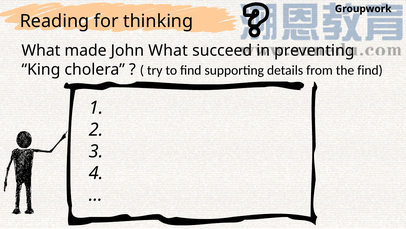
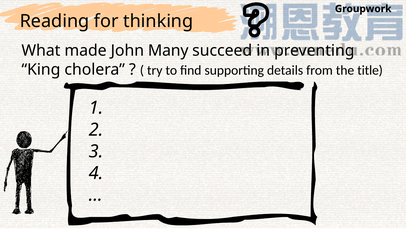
John What: What -> Many (168, 50)
the find: find -> title (370, 70)
